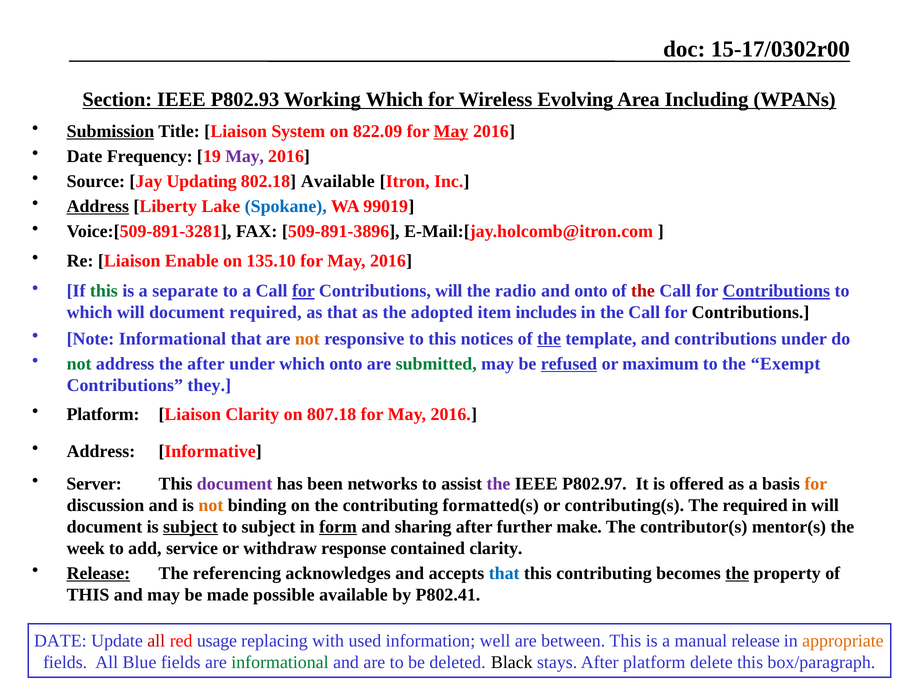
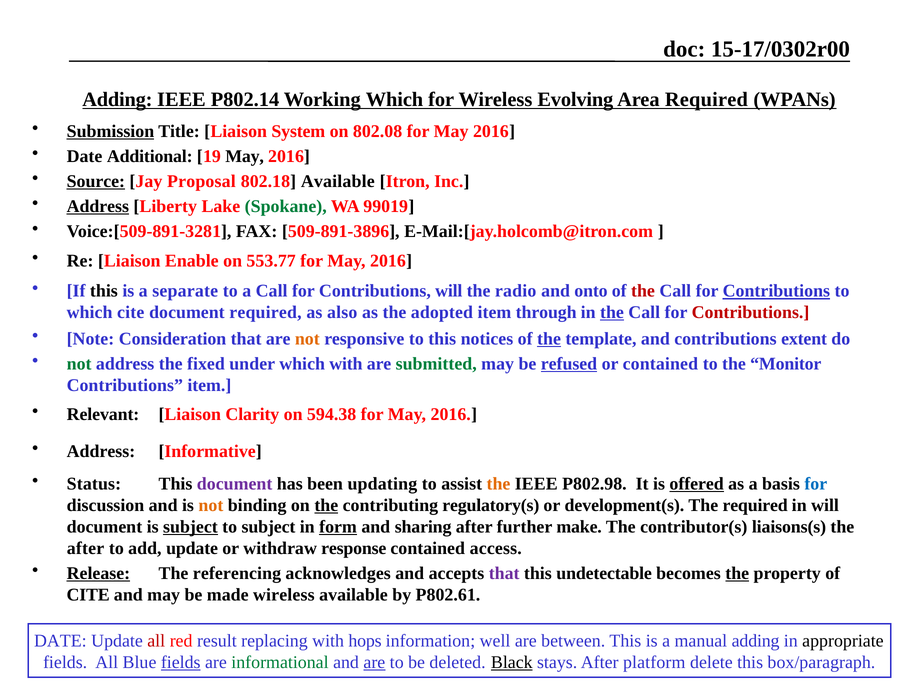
Section: Section -> Adding (117, 99)
P802.93: P802.93 -> P802.14 (245, 99)
Area Including: Including -> Required (706, 99)
822.09: 822.09 -> 802.08 (378, 131)
May underline: present -> none (451, 131)
Frequency: Frequency -> Additional (150, 157)
May colour: purple -> black (245, 157)
Source underline: none -> present (96, 182)
Updating: Updating -> Proposal (201, 182)
Spokane colour: blue -> green (286, 207)
135.10: 135.10 -> 553.77 (271, 261)
this colour: green -> black (104, 291)
for underline: present -> none (303, 291)
which will: will -> cite (131, 313)
as that: that -> also (342, 313)
includes: includes -> through (546, 313)
the underline: none -> present (612, 313)
Contributions colour: black -> red (751, 313)
Note Informational: Informational -> Consideration (173, 339)
contributions under: under -> extent (804, 339)
the after: after -> fixed (206, 364)
which onto: onto -> with (346, 364)
or maximum: maximum -> contained (660, 364)
Exempt: Exempt -> Monitor (786, 364)
Contributions they: they -> item (209, 385)
Platform: Platform -> Relevant (103, 415)
807.18: 807.18 -> 594.38 (332, 415)
Server: Server -> Status (94, 484)
networks: networks -> updating (382, 484)
the colour: purple -> orange (498, 484)
P802.97: P802.97 -> P802.98 (594, 484)
offered underline: none -> present (697, 484)
for colour: orange -> blue (816, 484)
the underline: none -> present (326, 505)
formatted(s: formatted(s -> regulatory(s (491, 505)
contributing(s: contributing(s -> development(s (624, 505)
mentor(s: mentor(s -> liaisons(s (789, 527)
week: week -> after (86, 548)
add service: service -> update (192, 548)
contained clarity: clarity -> access (496, 548)
that colour: blue -> purple (504, 573)
this contributing: contributing -> undetectable (604, 573)
THIS: THIS -> CITE (88, 595)
made possible: possible -> wireless (284, 595)
P802.41: P802.41 -> P802.61 (448, 595)
usage: usage -> result (217, 641)
used: used -> hops (365, 641)
manual release: release -> adding (756, 641)
appropriate colour: orange -> black (843, 641)
fields underline: none -> present (181, 663)
are underline: none -> present (374, 663)
Black underline: none -> present (512, 663)
